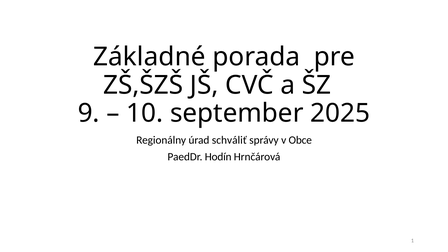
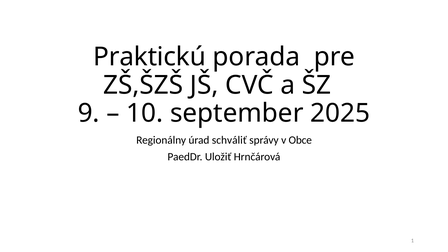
Základné: Základné -> Praktickú (149, 57)
Hodín: Hodín -> Uložiť (218, 157)
